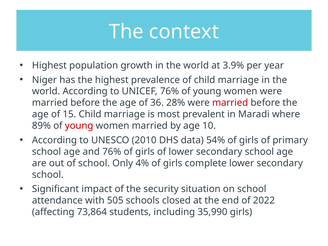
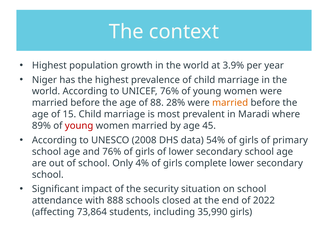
36: 36 -> 88 (157, 103)
married colour: red -> orange (230, 103)
10: 10 -> 45 (209, 126)
2010: 2010 -> 2008 (144, 140)
505: 505 -> 888 (115, 200)
